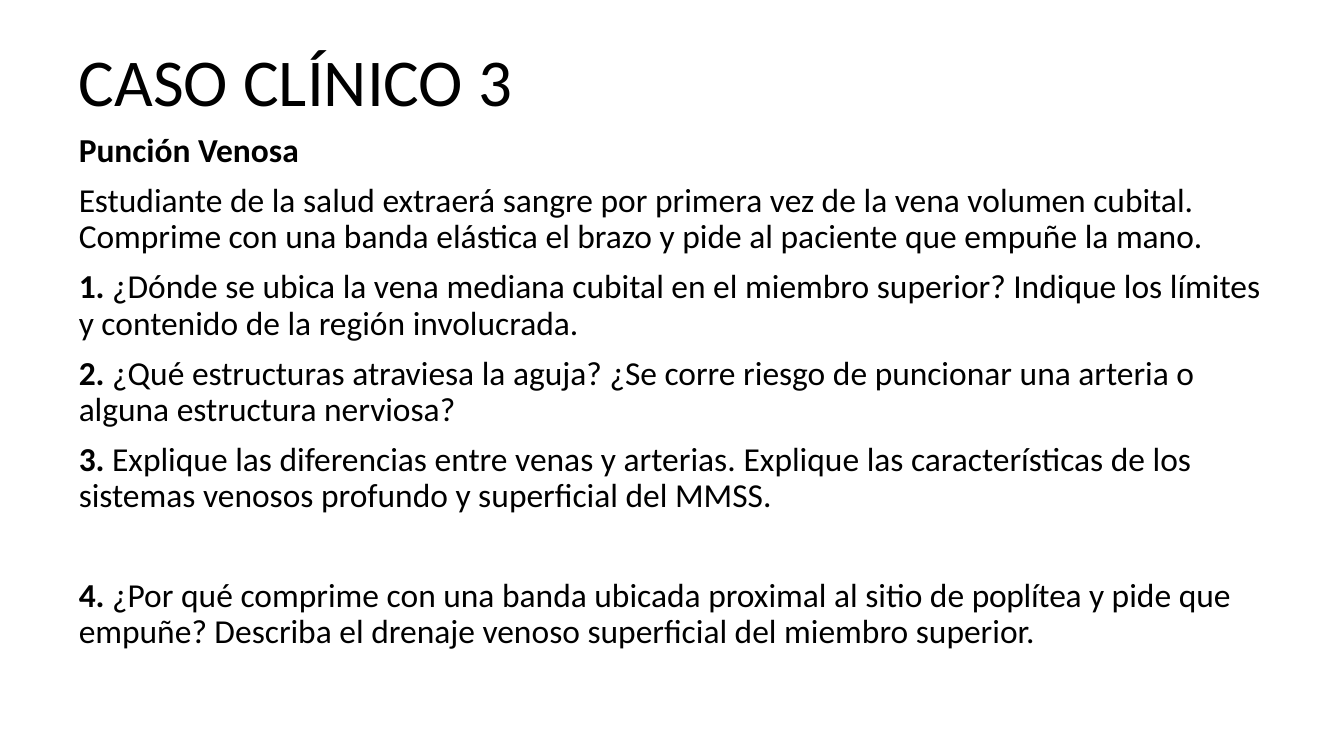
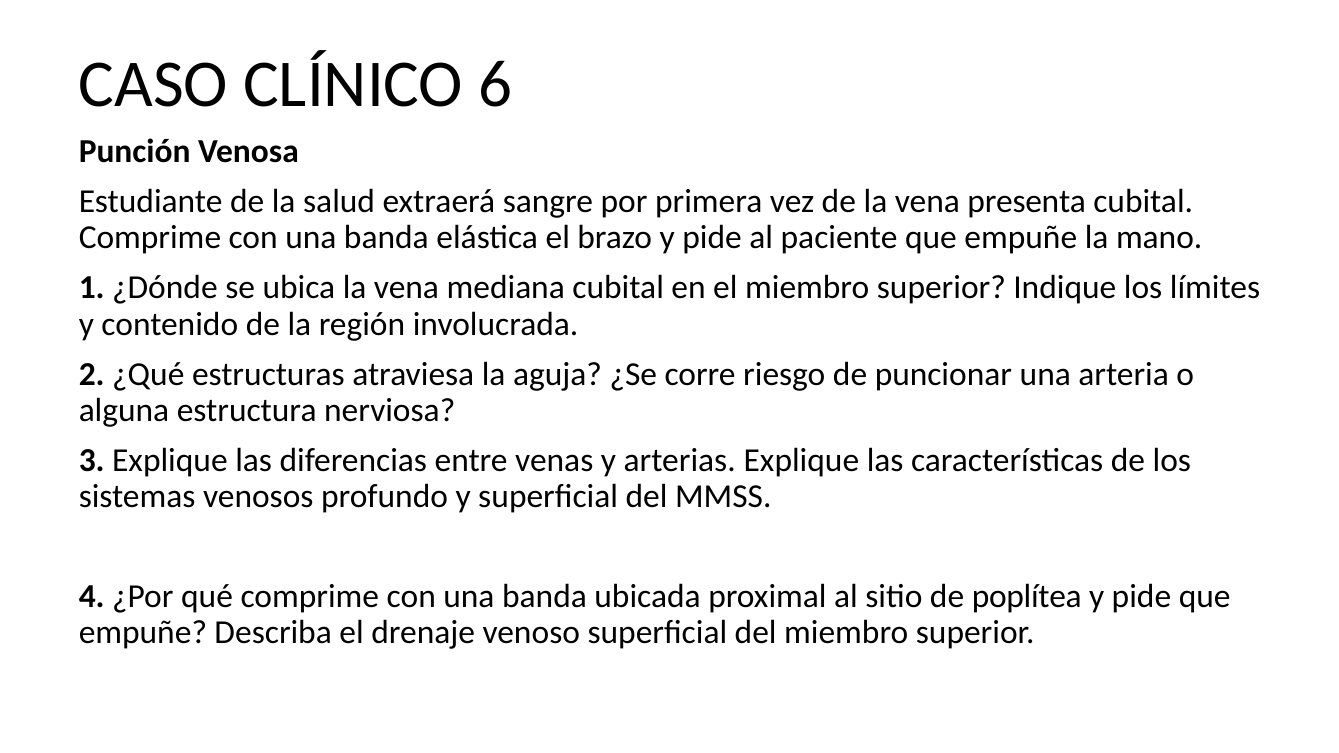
CLÍNICO 3: 3 -> 6 (495, 84)
volumen: volumen -> presenta (1027, 202)
